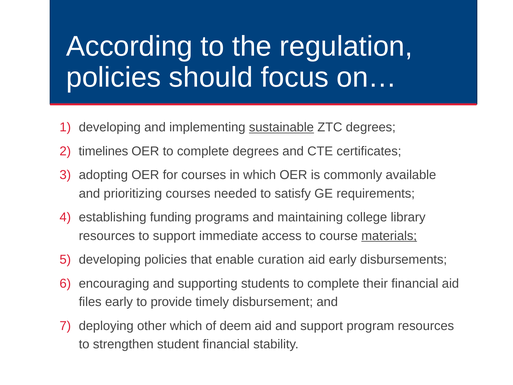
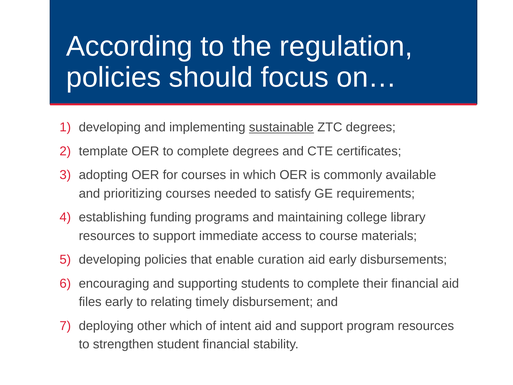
timelines: timelines -> template (103, 151)
materials underline: present -> none (389, 236)
provide: provide -> relating (171, 302)
deem: deem -> intent (235, 326)
